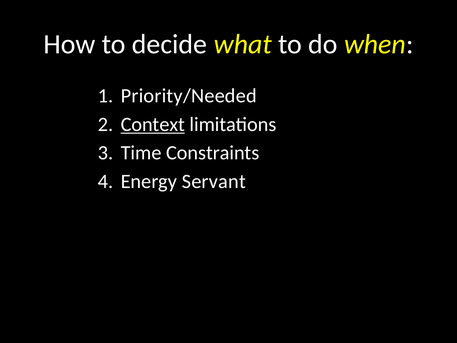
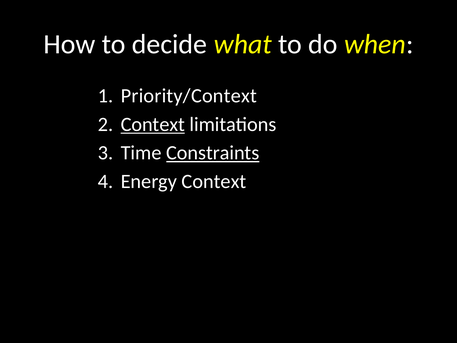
Priority/Needed: Priority/Needed -> Priority/Context (189, 96)
Constraints underline: none -> present (213, 153)
Energy Servant: Servant -> Context (214, 181)
